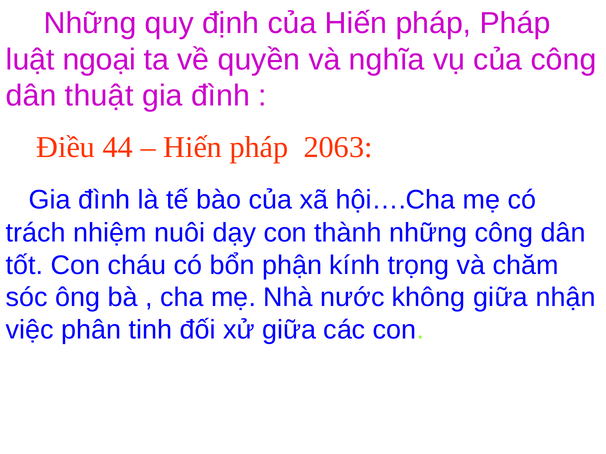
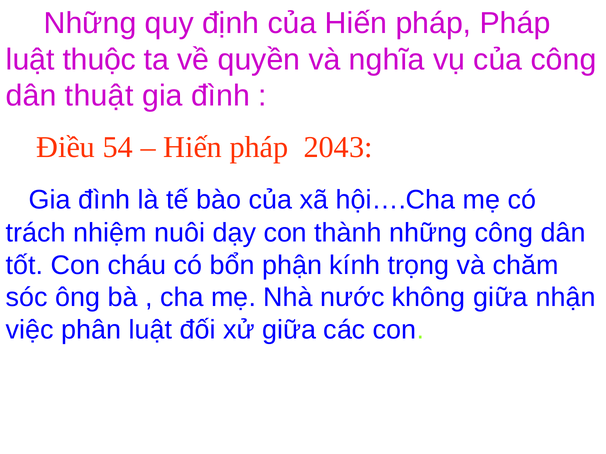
ngoại: ngoại -> thuộc (99, 60)
44: 44 -> 54 (118, 148)
2063: 2063 -> 2043 (338, 148)
phân tinh: tinh -> luật (150, 330)
